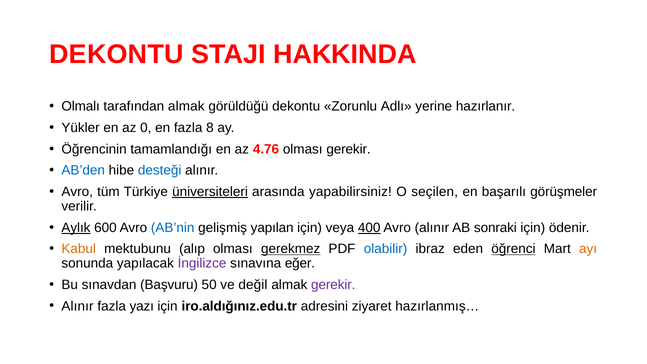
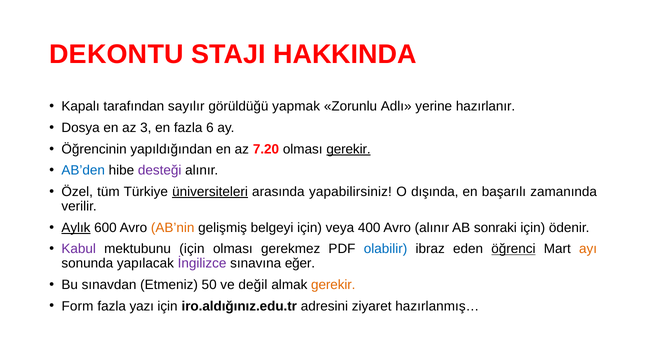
Olmalı: Olmalı -> Kapalı (81, 107)
tarafından almak: almak -> sayılır (186, 107)
görüldüğü dekontu: dekontu -> yapmak (296, 107)
Yükler: Yükler -> Dosya (81, 128)
0: 0 -> 3 (146, 128)
8: 8 -> 6 (210, 128)
tamamlandığı: tamamlandığı -> yapıldığından (171, 149)
4.76: 4.76 -> 7.20 (266, 149)
gerekir underline: none -> present (349, 149)
desteği colour: blue -> purple (160, 170)
Avro: Avro -> Özel (77, 192)
seçilen: seçilen -> dışında (435, 192)
görüşmeler: görüşmeler -> zamanında (564, 192)
AB’nin colour: blue -> orange (173, 228)
yapılan: yapılan -> belgeyi (272, 228)
400 underline: present -> none (369, 228)
Kabul colour: orange -> purple (79, 249)
mektubunu alıp: alıp -> için (192, 249)
gerekmez underline: present -> none (291, 249)
Başvuru: Başvuru -> Etmeniz (169, 285)
gerekir colour: purple -> orange (333, 285)
Alınır: Alınır -> Form (78, 306)
